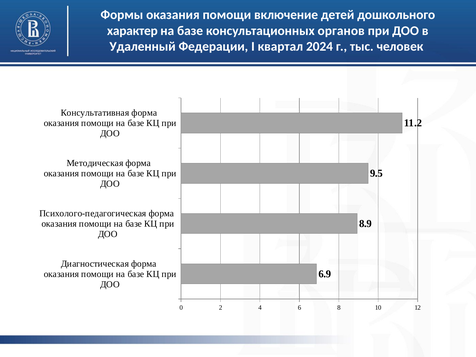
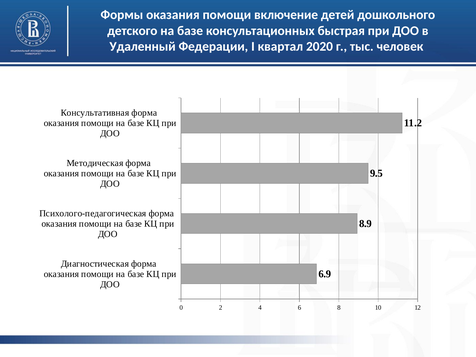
характер: характер -> детского (132, 31)
органов: органов -> быстрая (341, 31)
2024: 2024 -> 2020 (320, 47)
